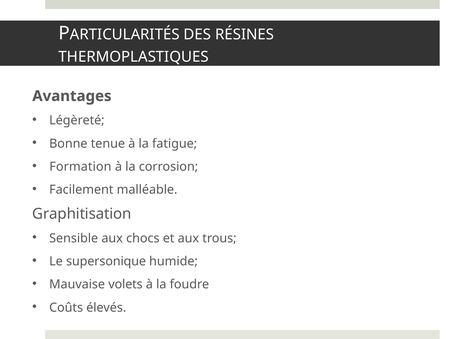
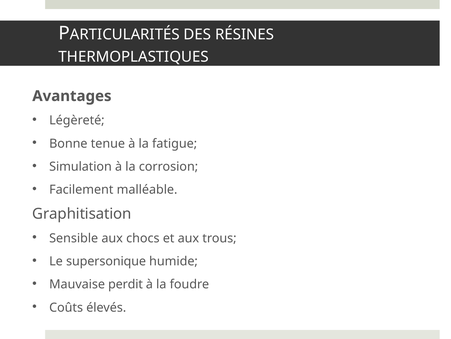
Formation: Formation -> Simulation (80, 166)
volets: volets -> perdit (126, 284)
